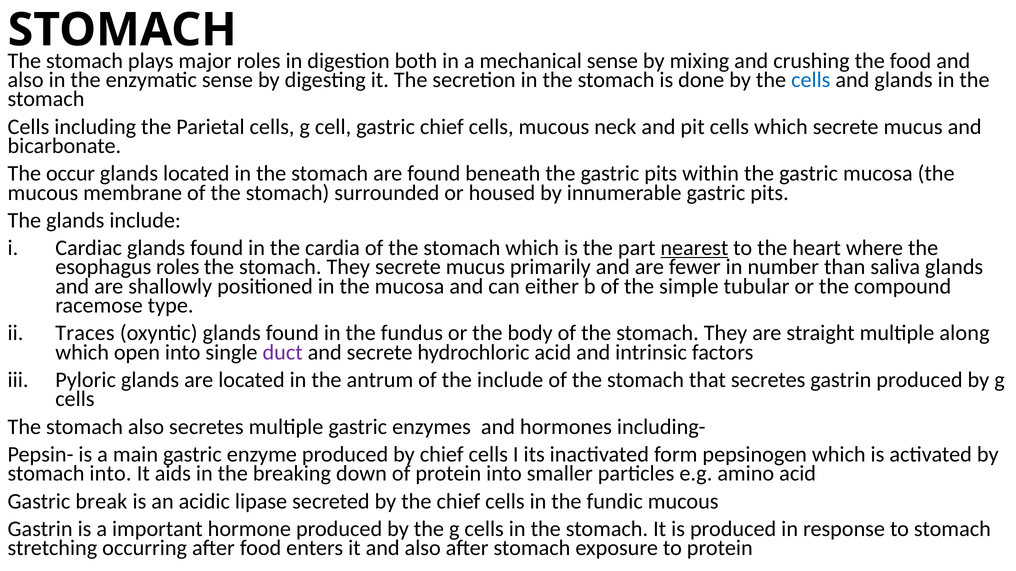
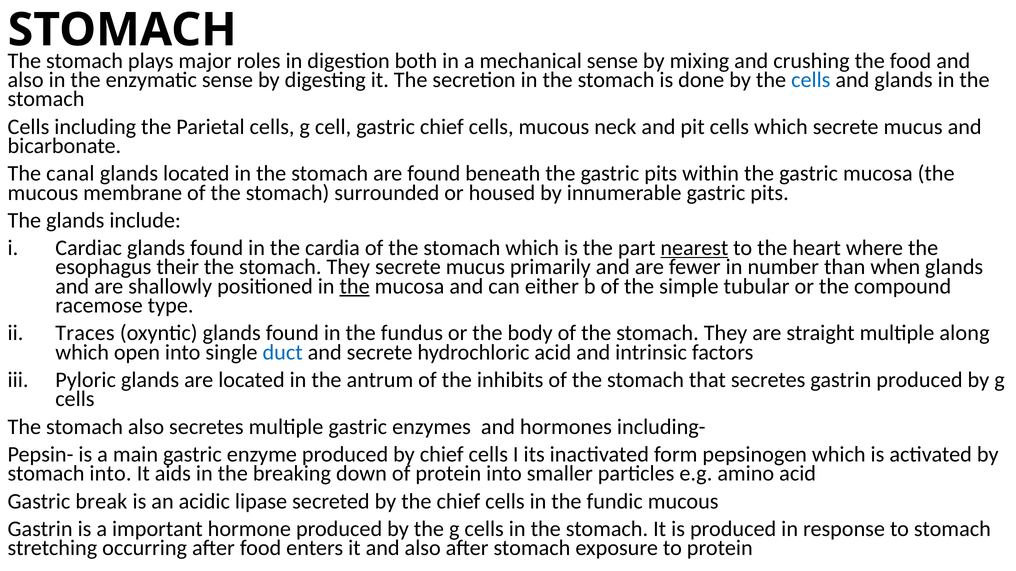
occur: occur -> canal (70, 174)
esophagus roles: roles -> their (178, 267)
saliva: saliva -> when (895, 267)
the underline: none -> present (355, 287)
duct colour: purple -> blue (283, 353)
the include: include -> inhibits (510, 380)
